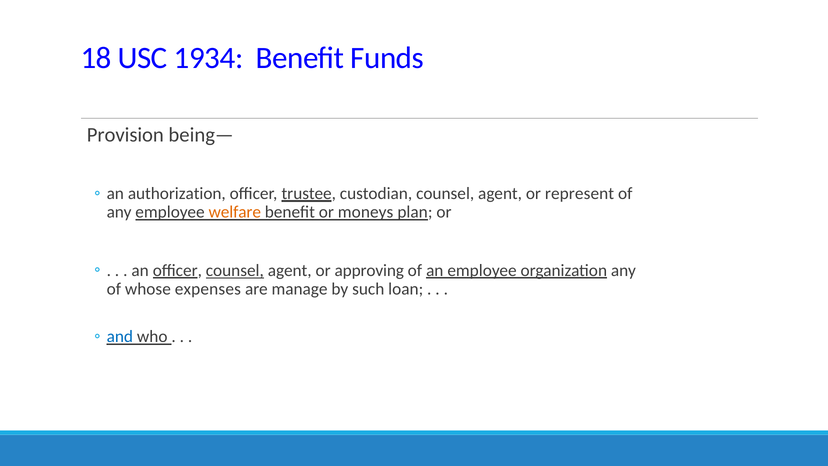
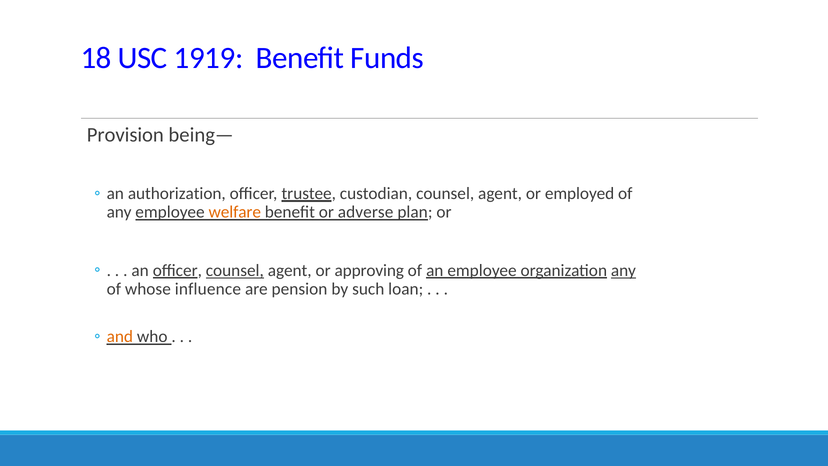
1934: 1934 -> 1919 (209, 58)
represent: represent -> employed (580, 193)
moneys: moneys -> adverse (366, 212)
any underline: none -> present (623, 270)
expenses: expenses -> influence (208, 289)
manage: manage -> pension (300, 289)
and colour: blue -> orange (120, 337)
